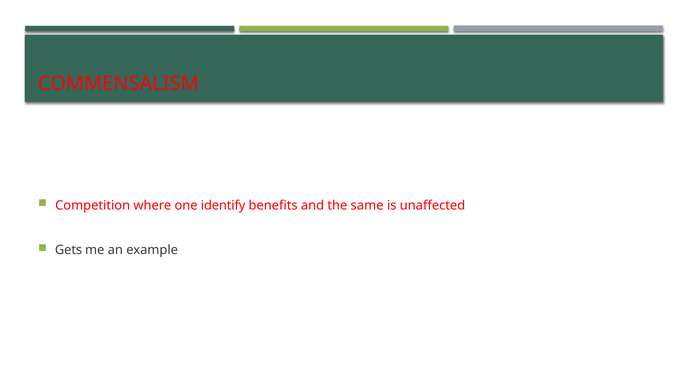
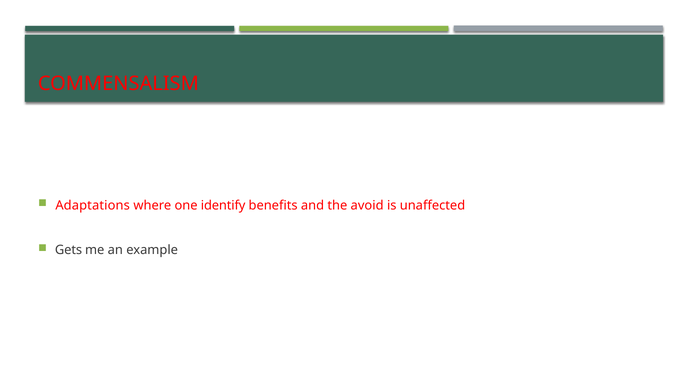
Competition: Competition -> Adaptations (93, 205)
same: same -> avoid (367, 205)
